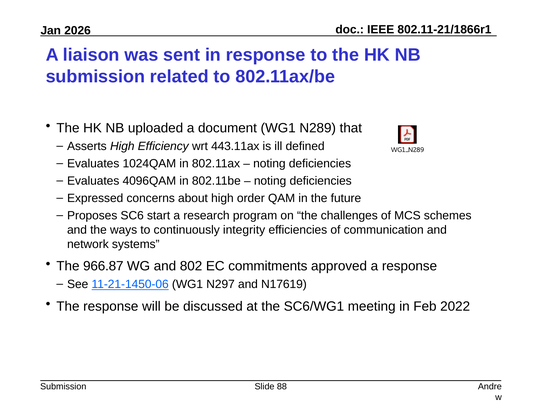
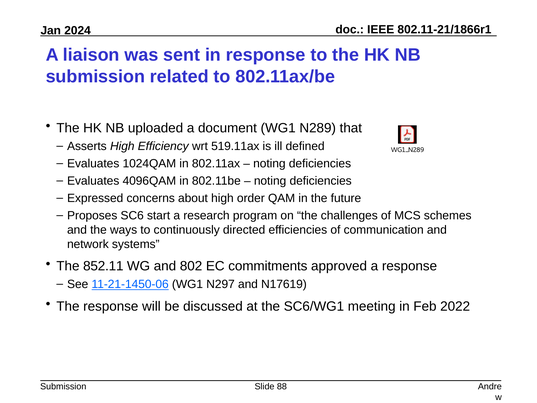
2026: 2026 -> 2024 (78, 31)
443.11ax: 443.11ax -> 519.11ax (235, 146)
integrity: integrity -> directed (244, 230)
966.87: 966.87 -> 852.11 (103, 266)
